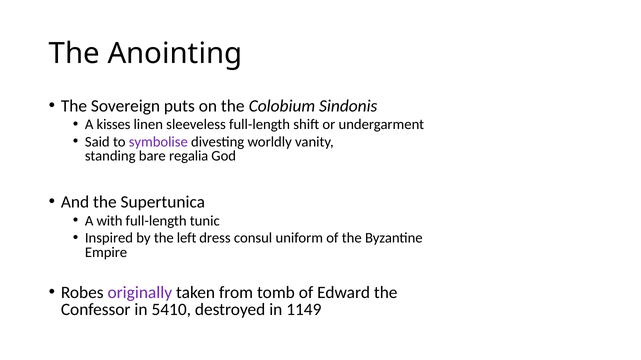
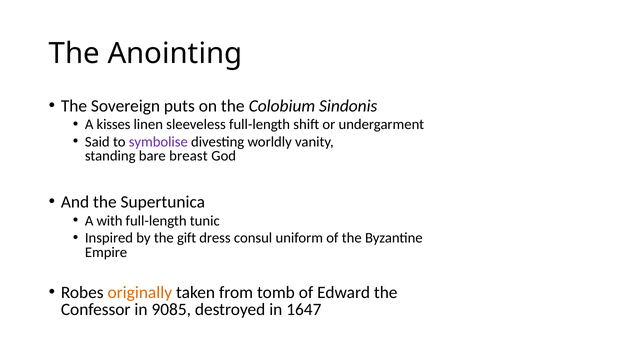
regalia: regalia -> breast (189, 156)
left: left -> gift (187, 238)
originally colour: purple -> orange (140, 293)
5410: 5410 -> 9085 (171, 310)
1149: 1149 -> 1647 (304, 310)
